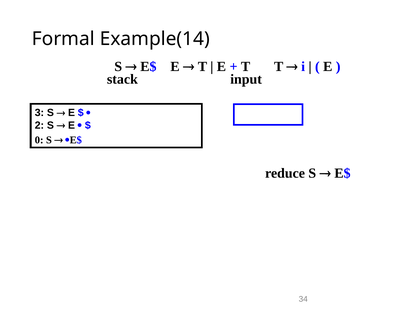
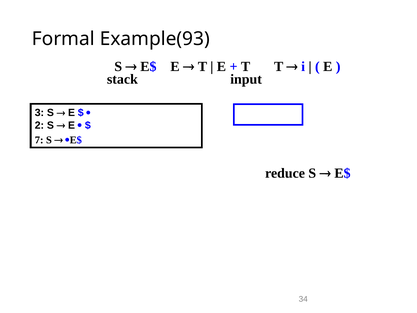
Example(14: Example(14 -> Example(93 (155, 39)
0: 0 -> 7 (39, 140)
